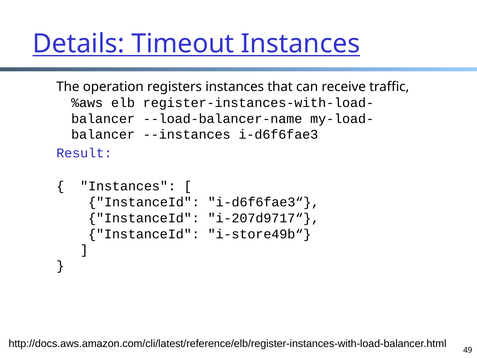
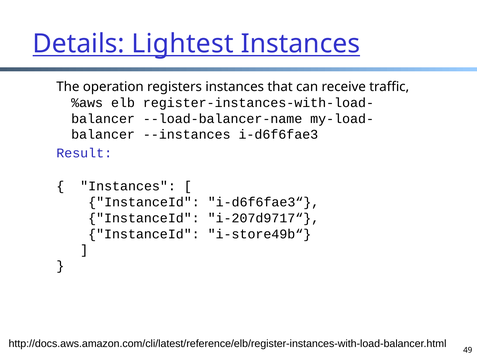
Timeout: Timeout -> Lightest (183, 44)
